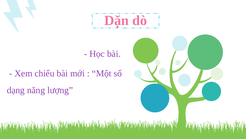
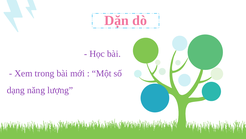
chiếu: chiếu -> trong (45, 73)
